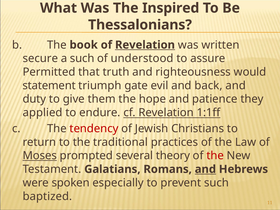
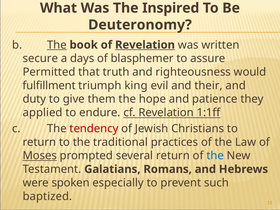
Thessalonians: Thessalonians -> Deuteronomy (140, 25)
The underline: none -> present (57, 45)
a such: such -> days (82, 58)
understood: understood -> blasphemer (142, 58)
statement: statement -> fulfillment (49, 85)
gate: gate -> king (136, 85)
back: back -> their (209, 85)
several theory: theory -> return (173, 156)
the colour: red -> blue (215, 156)
and underline: present -> none (205, 169)
